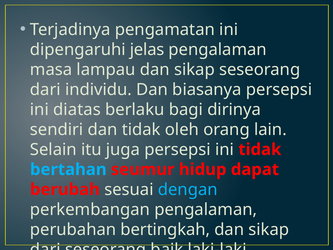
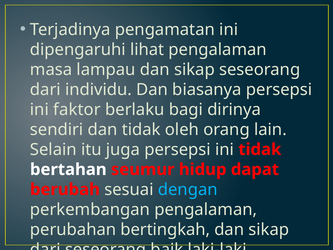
jelas: jelas -> lihat (147, 49)
diatas: diatas -> faktor (77, 109)
bertahan colour: light blue -> white (68, 169)
